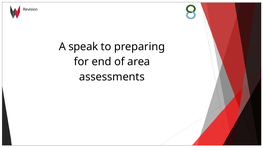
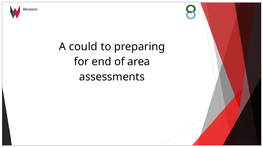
speak: speak -> could (83, 47)
